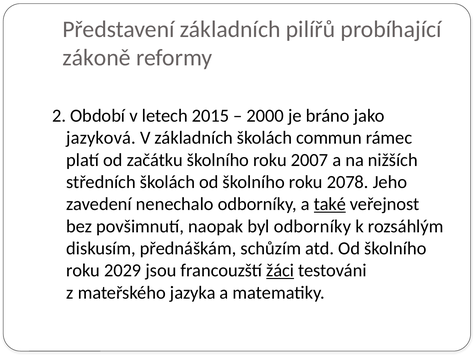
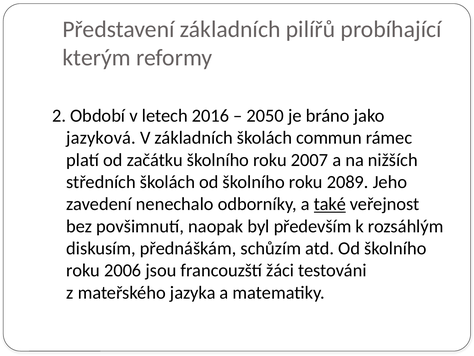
zákoně: zákoně -> kterým (97, 58)
2015: 2015 -> 2016 (210, 116)
2000: 2000 -> 2050 (265, 116)
2078: 2078 -> 2089 (348, 182)
byl odborníky: odborníky -> především (313, 226)
2029: 2029 -> 2006 (123, 270)
žáci underline: present -> none (280, 270)
